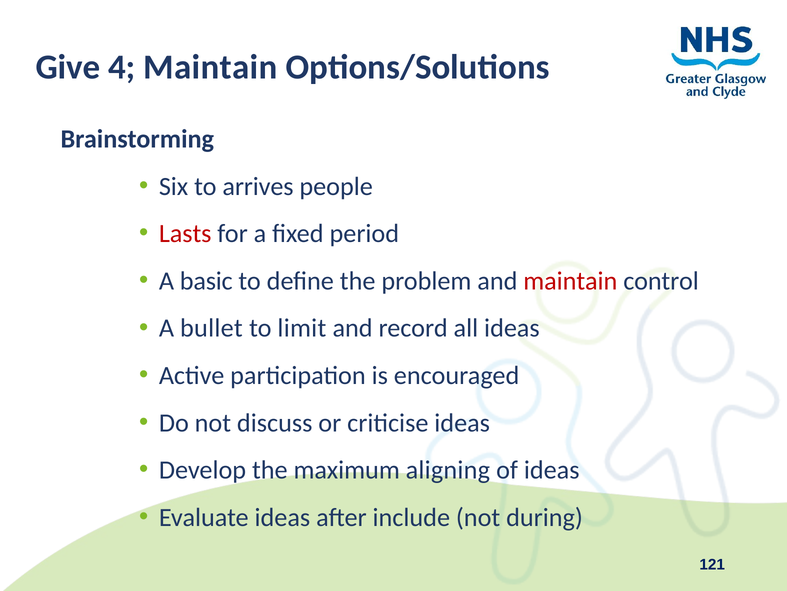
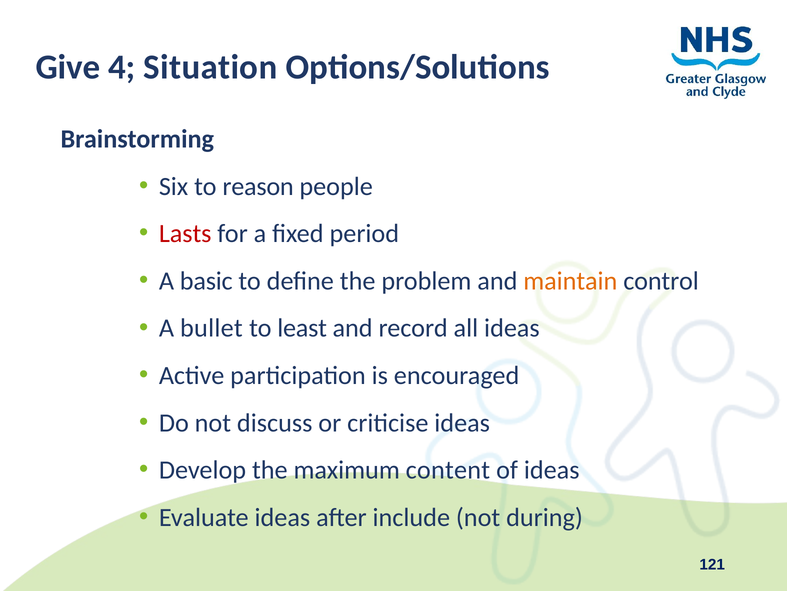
4 Maintain: Maintain -> Situation (210, 67)
arrives: arrives -> reason (258, 186)
maintain colour: red -> orange (570, 281)
limit: limit -> least (302, 328)
aligning: aligning -> content (448, 470)
